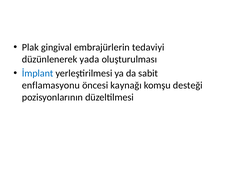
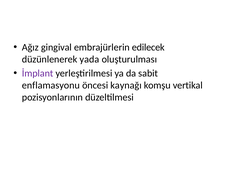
Plak: Plak -> Ağız (30, 47)
tedaviyi: tedaviyi -> edilecek (148, 47)
İmplant colour: blue -> purple (38, 73)
desteği: desteği -> vertikal (188, 85)
